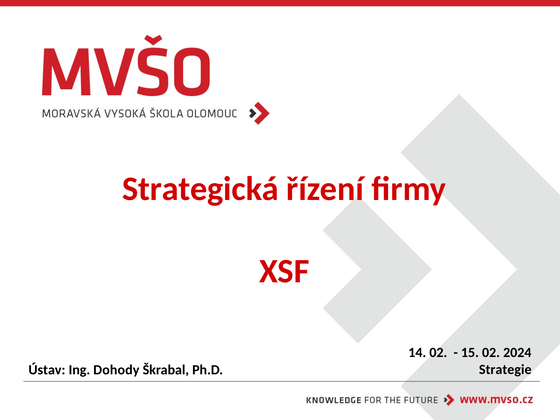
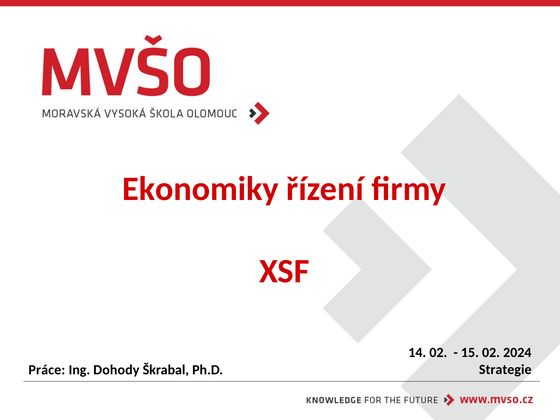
Strategická: Strategická -> Ekonomiky (200, 189)
Ústav: Ústav -> Práce (47, 370)
